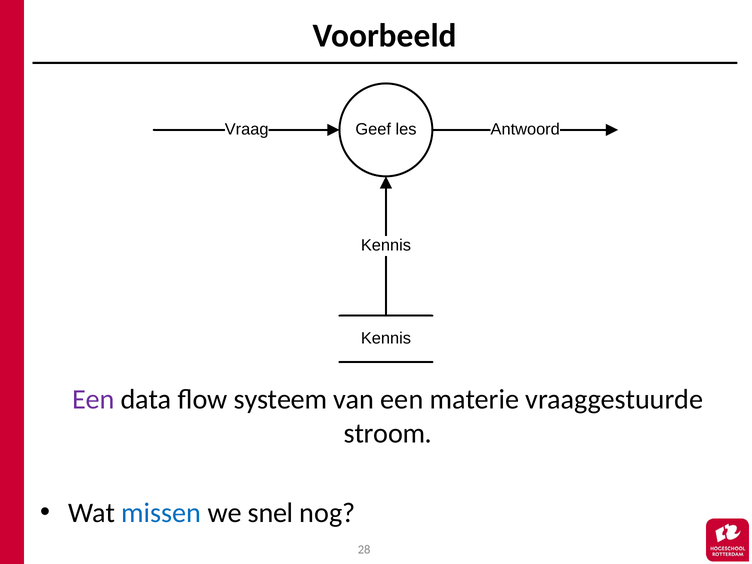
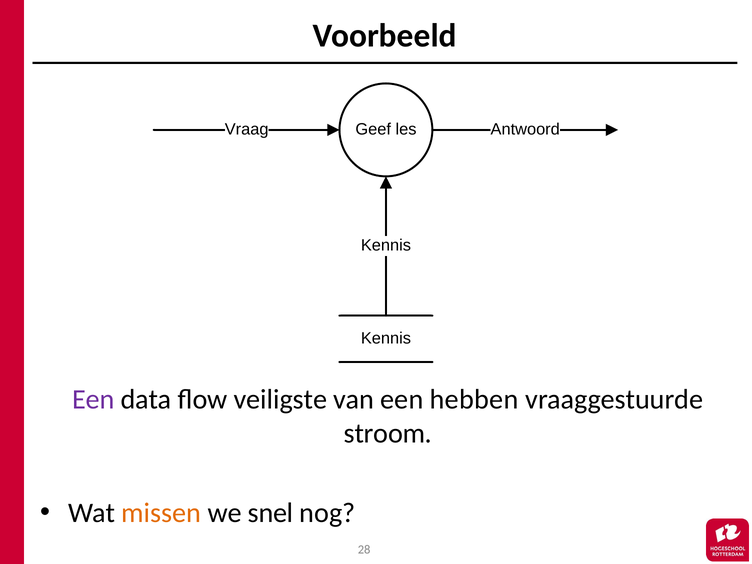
systeem: systeem -> veiligste (280, 399)
materie: materie -> hebben (474, 399)
missen colour: blue -> orange (161, 513)
